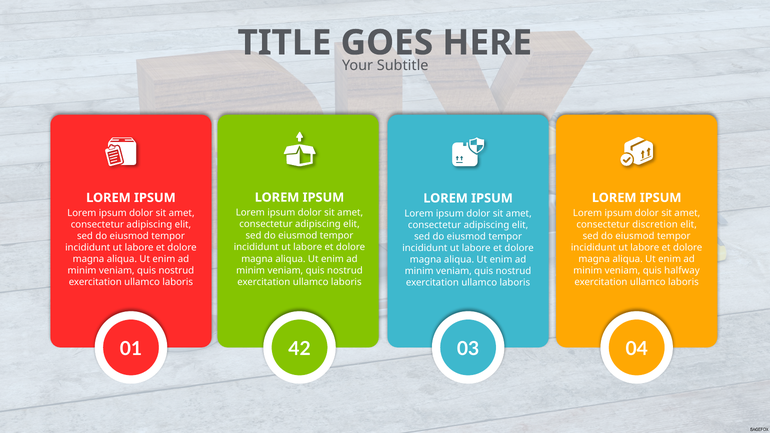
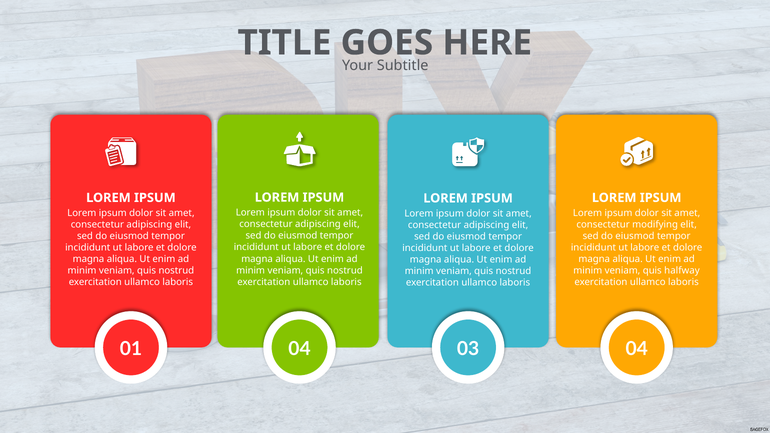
discretion: discretion -> modifying (655, 225)
01 42: 42 -> 04 (300, 349)
